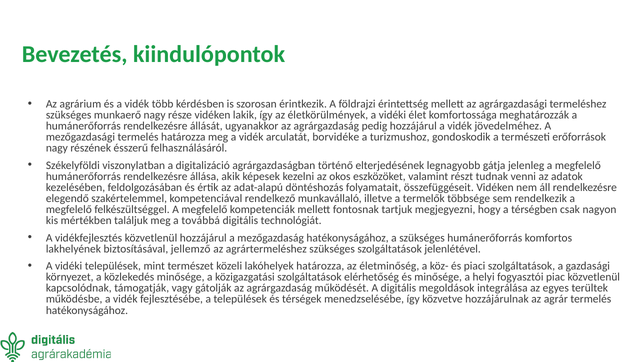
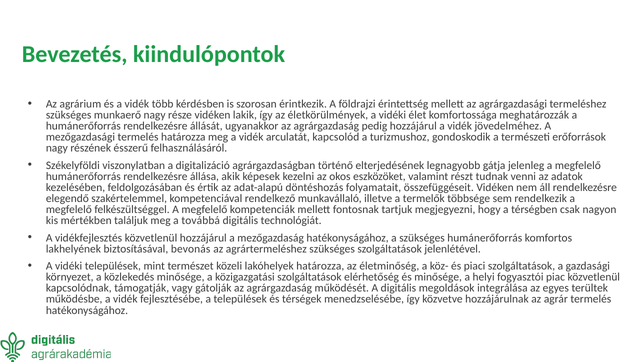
borvidéke: borvidéke -> kapcsolód (336, 137)
jellemző: jellemző -> bevonás (191, 249)
